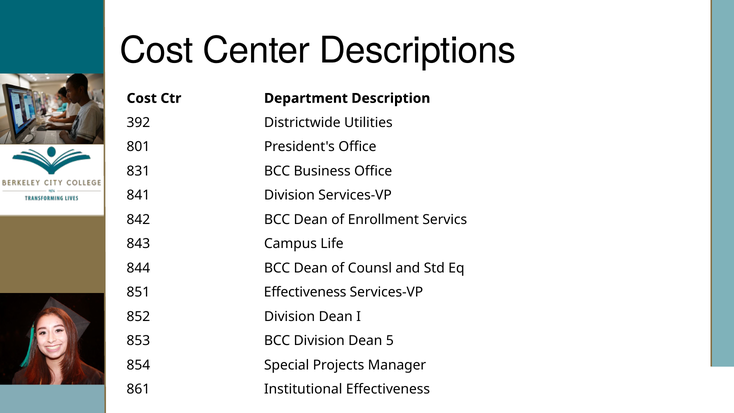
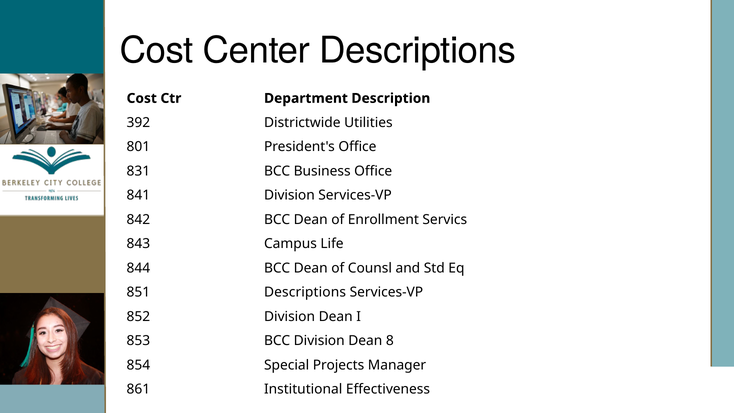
851 Effectiveness: Effectiveness -> Descriptions (305, 292)
5: 5 -> 8 (390, 341)
